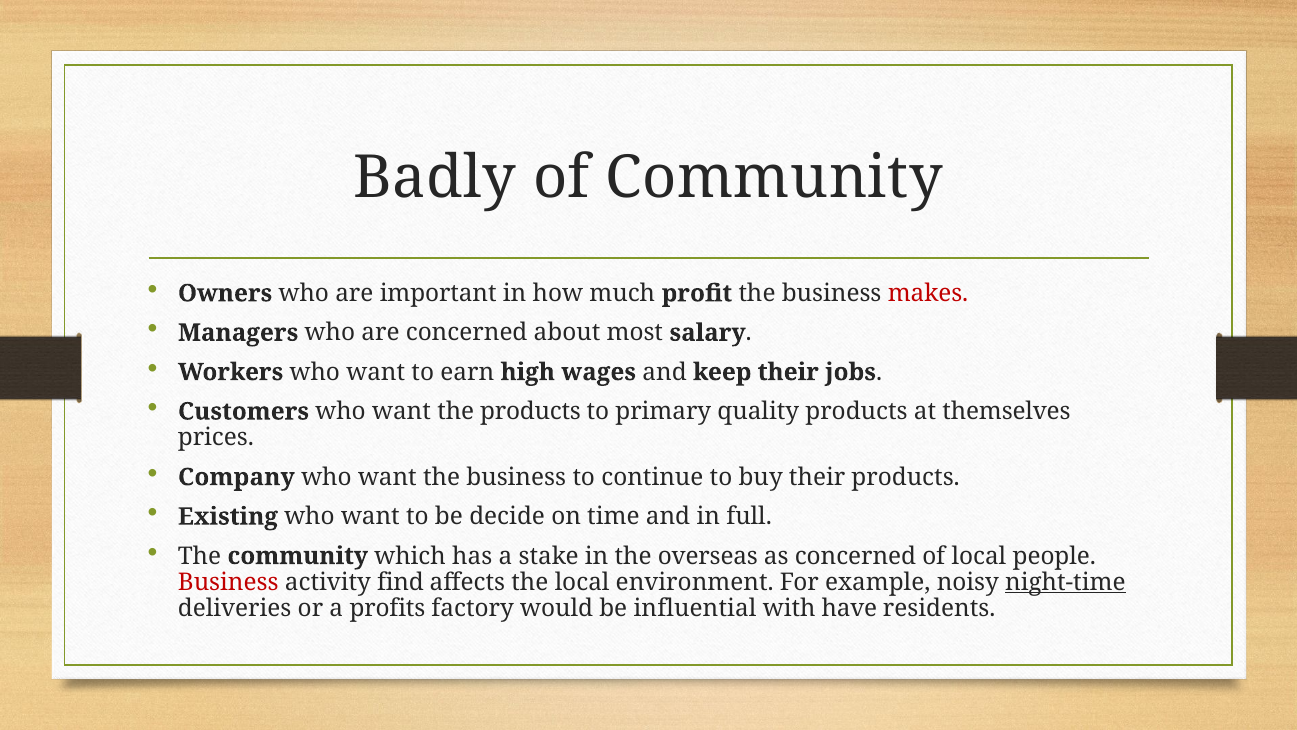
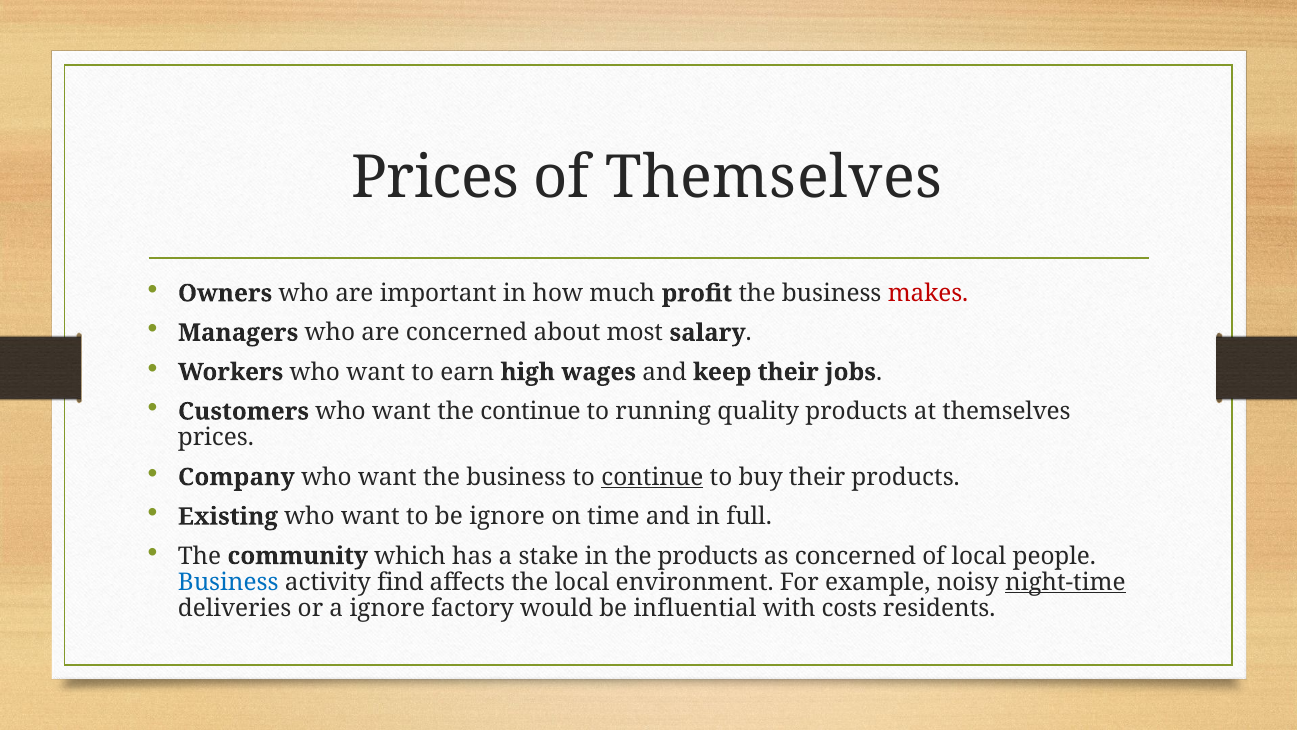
Badly: Badly -> Prices (436, 178)
of Community: Community -> Themselves (774, 178)
the products: products -> continue (531, 411)
primary: primary -> running (663, 411)
continue underline: none -> present (652, 477)
be decide: decide -> ignore (507, 516)
the overseas: overseas -> products (708, 556)
Business colour: red -> blue (228, 582)
a profits: profits -> ignore (387, 608)
have: have -> costs (849, 608)
